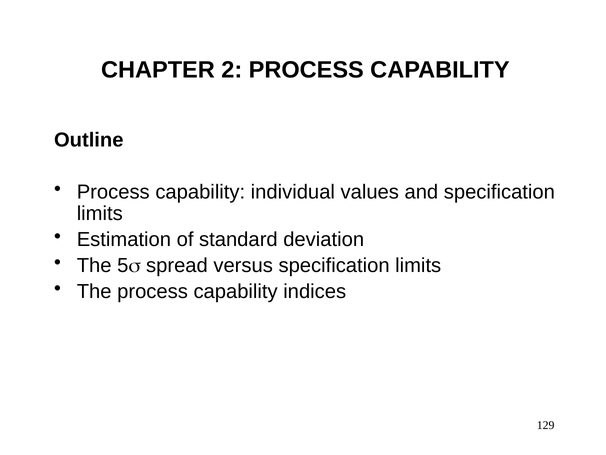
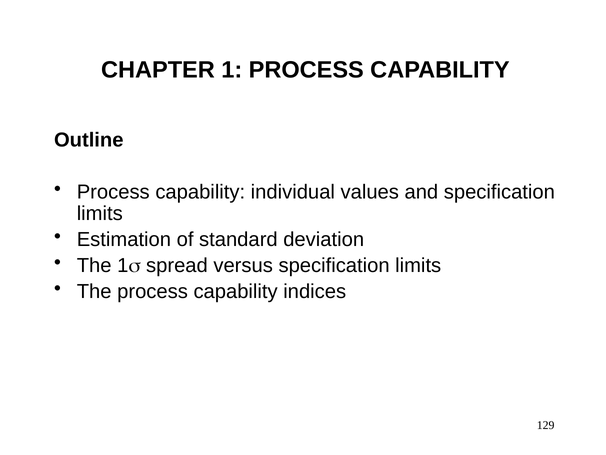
CHAPTER 2: 2 -> 1 (232, 70)
The 5: 5 -> 1 (123, 265)
